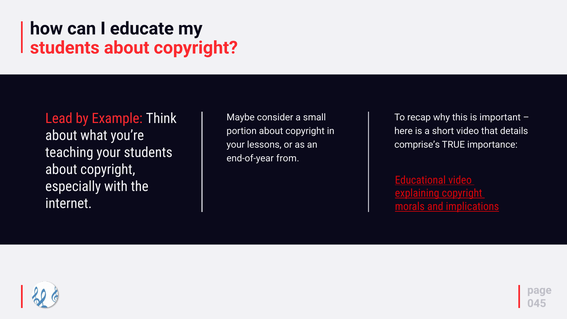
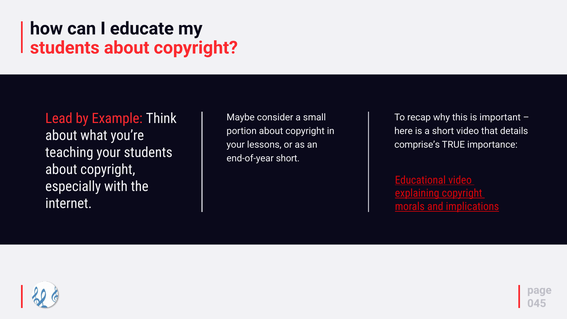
end-of-year from: from -> short (288, 158)
